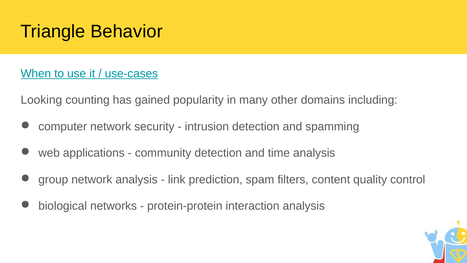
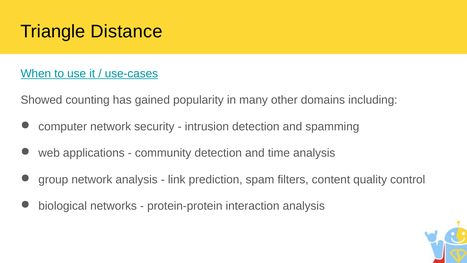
Behavior: Behavior -> Distance (127, 32)
Looking: Looking -> Showed (41, 100)
